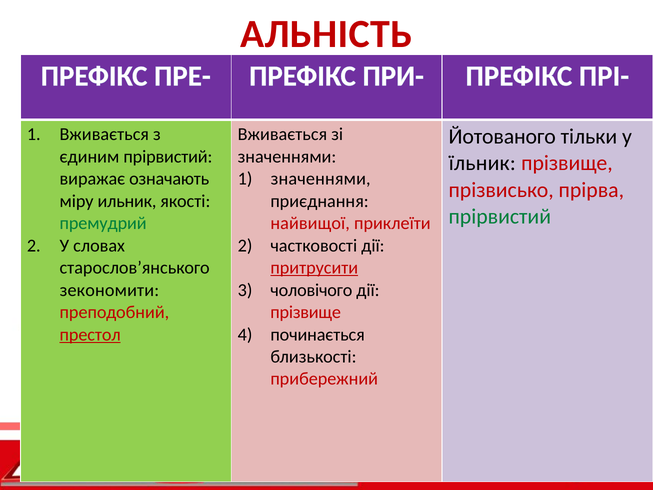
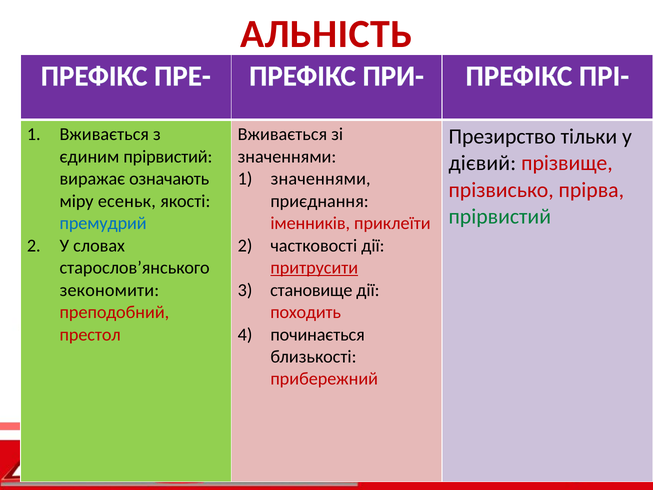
Йотованого: Йотованого -> Презирство (502, 137)
їльник: їльник -> дієвий (482, 163)
ильник: ильник -> есеньк (127, 201)
премудрий colour: green -> blue (103, 223)
найвищої: найвищої -> іменників (310, 223)
чоловічого: чоловічого -> становище (311, 290)
прізвище: прізвище -> походить (306, 312)
престол underline: present -> none (90, 334)
